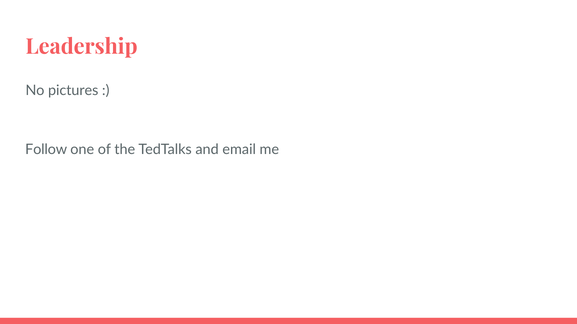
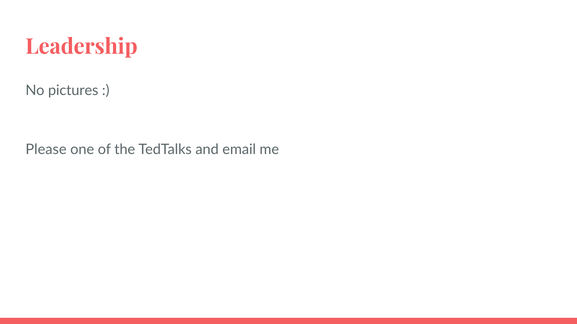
Follow: Follow -> Please (46, 150)
